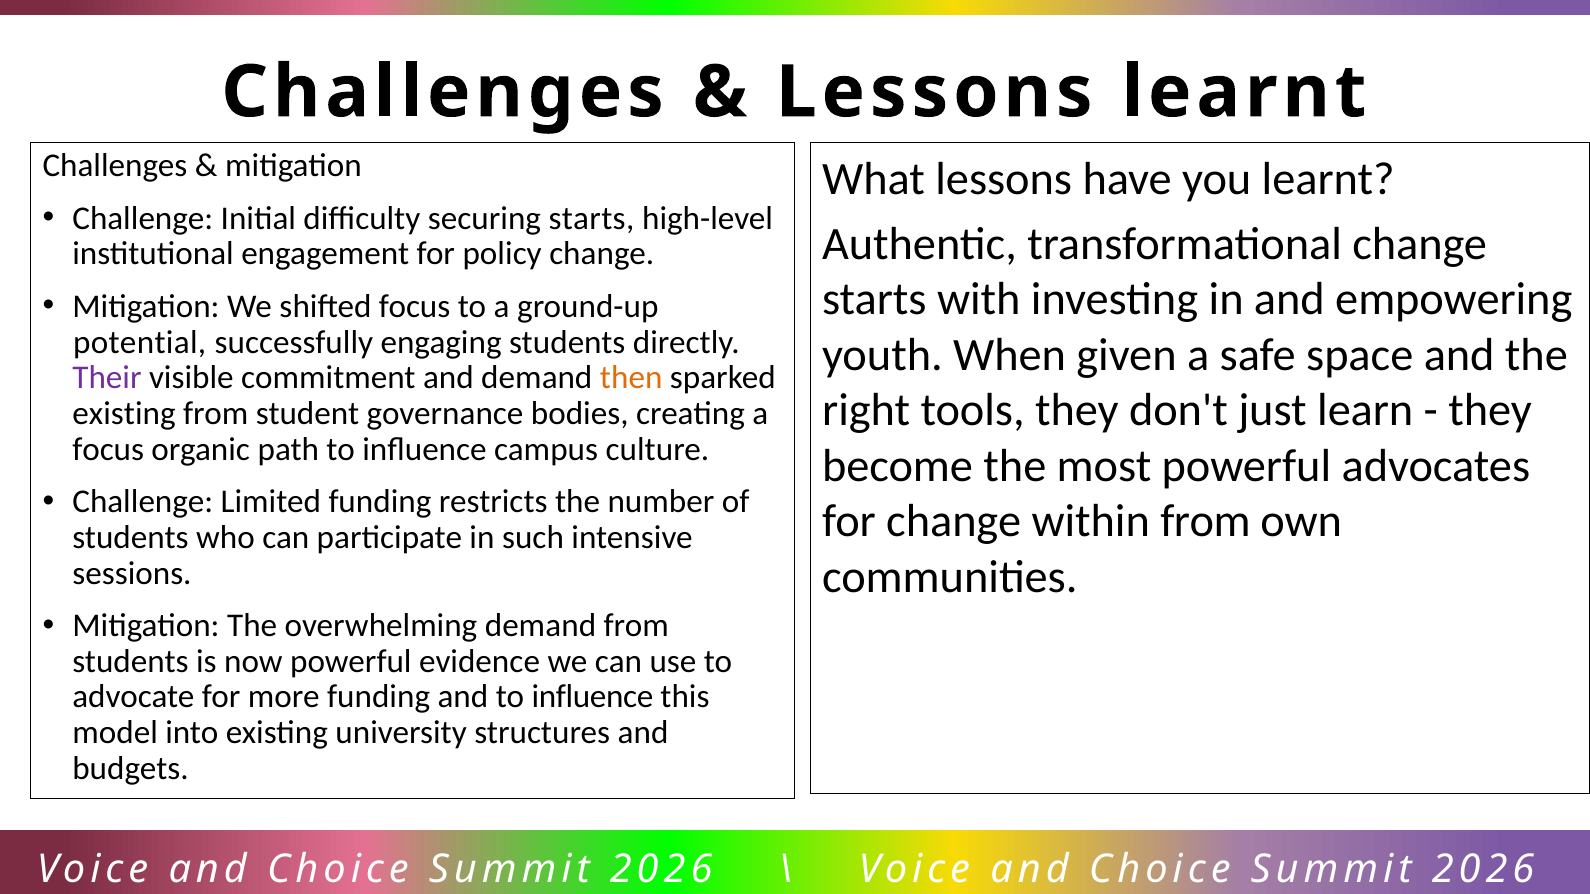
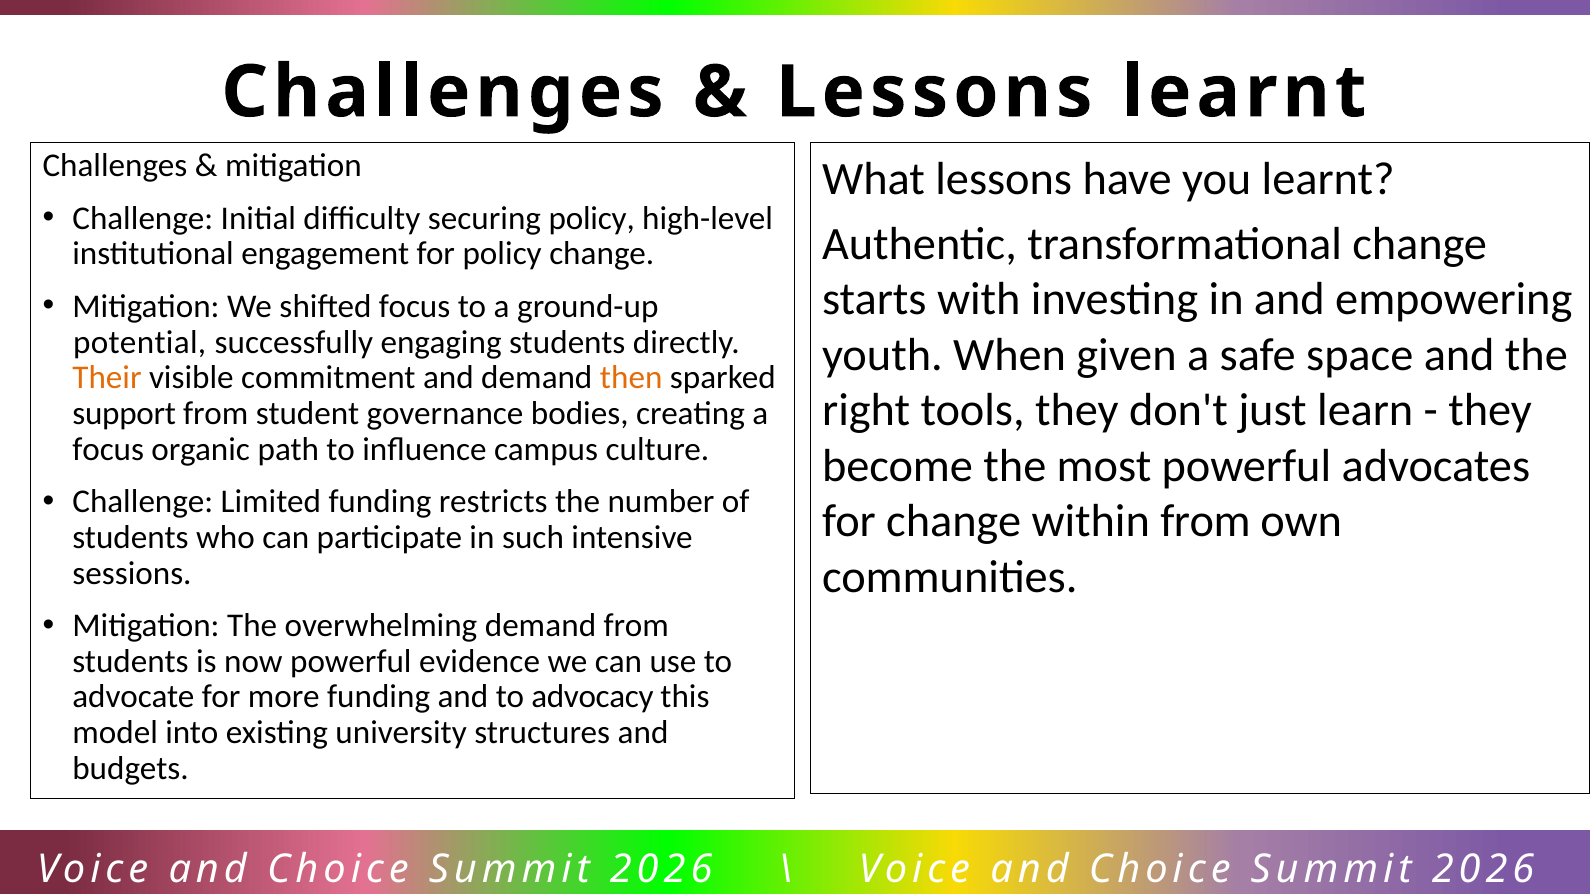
securing starts: starts -> policy (592, 218)
Their colour: purple -> orange (107, 378)
existing: existing -> support (124, 414)
and to influence: influence -> advocacy (592, 697)
